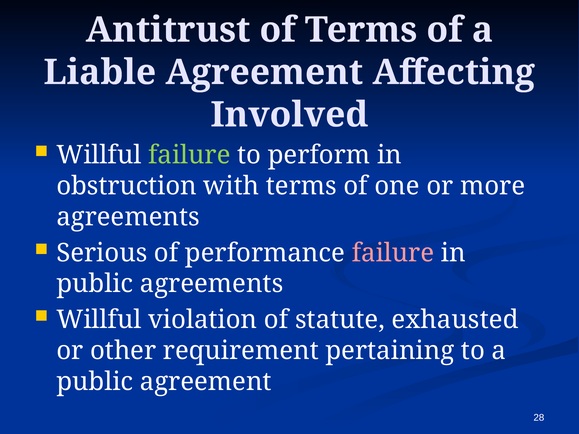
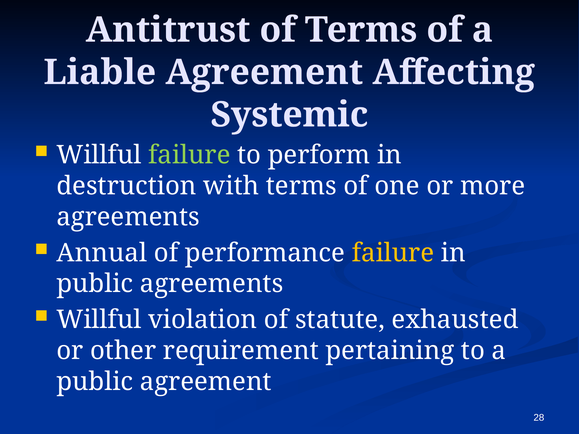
Involved: Involved -> Systemic (289, 115)
obstruction: obstruction -> destruction (127, 186)
Serious: Serious -> Annual (102, 253)
failure colour: pink -> yellow (393, 253)
